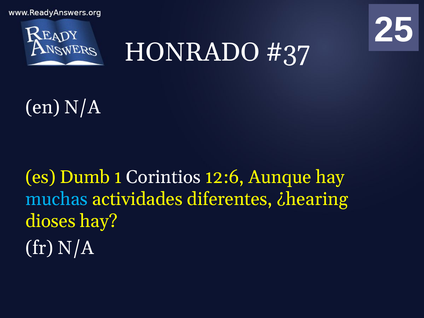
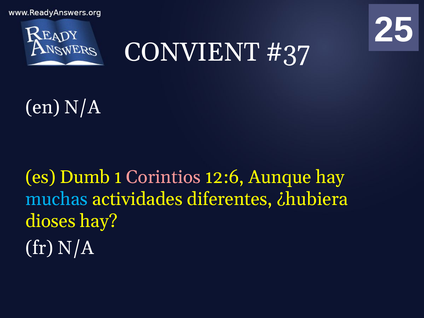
HONRADO: HONRADO -> CONVIENT (192, 52)
Corintios colour: white -> pink (164, 177)
¿hearing: ¿hearing -> ¿hubiera (313, 199)
